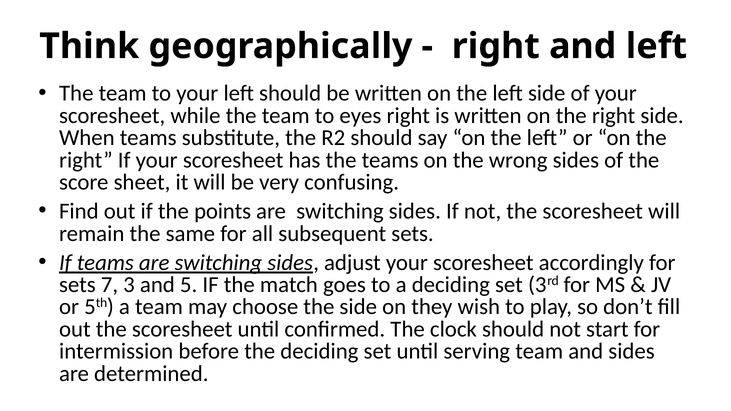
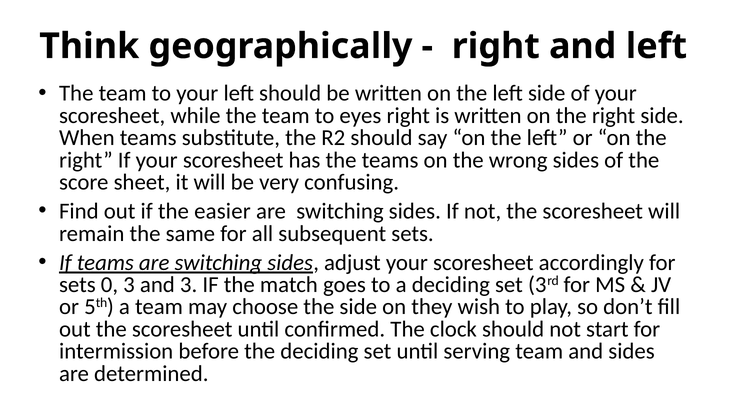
points: points -> easier (222, 211)
7: 7 -> 0 (109, 285)
and 5: 5 -> 3 (189, 285)
